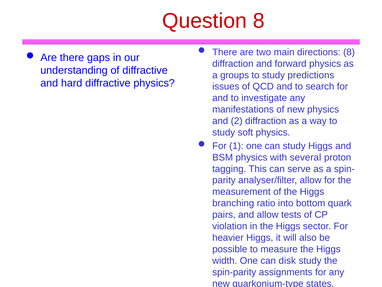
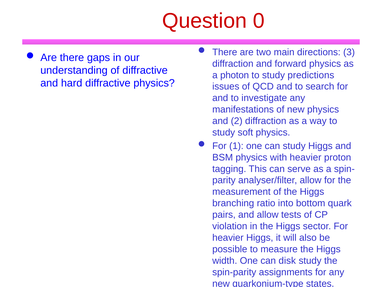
Question 8: 8 -> 0 (259, 21)
directions 8: 8 -> 3 (349, 52)
groups: groups -> photon (235, 75)
with several: several -> heavier (306, 157)
